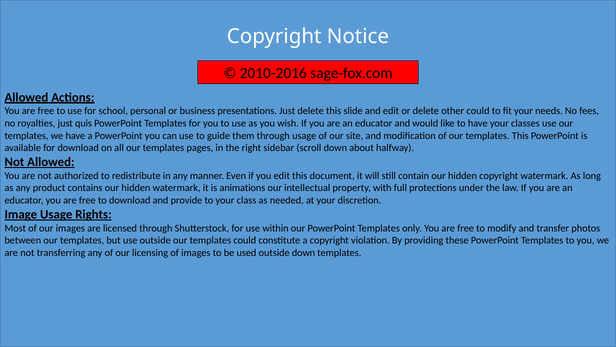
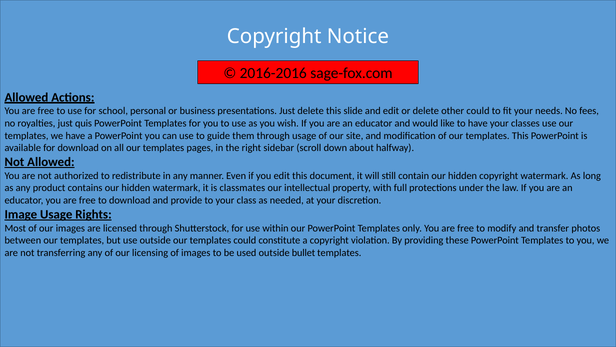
2010-2016: 2010-2016 -> 2016-2016 (273, 73)
animations: animations -> classmates (242, 188)
outside down: down -> bullet (304, 252)
